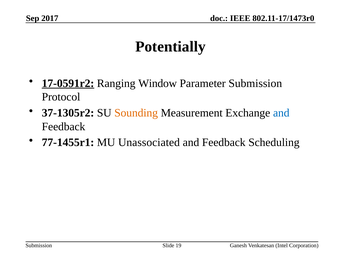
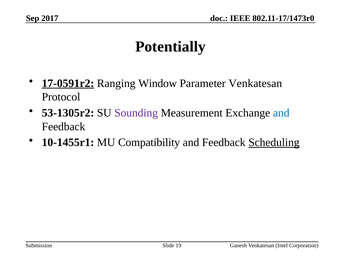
Parameter Submission: Submission -> Venkatesan (255, 83)
37-1305r2: 37-1305r2 -> 53-1305r2 (68, 113)
Sounding colour: orange -> purple (136, 113)
77-1455r1: 77-1455r1 -> 10-1455r1 (68, 142)
Unassociated: Unassociated -> Compatibility (149, 142)
Scheduling underline: none -> present (274, 142)
